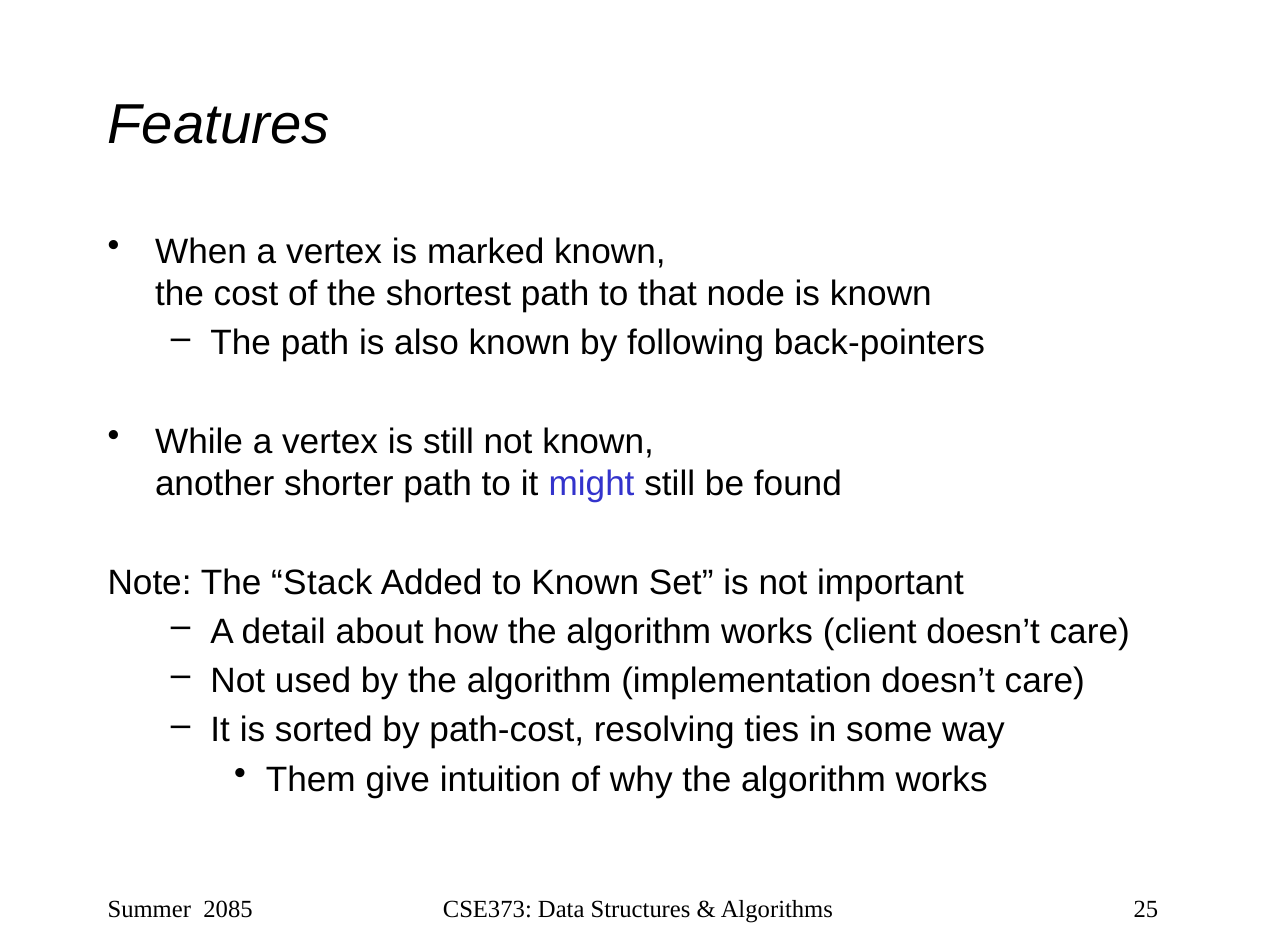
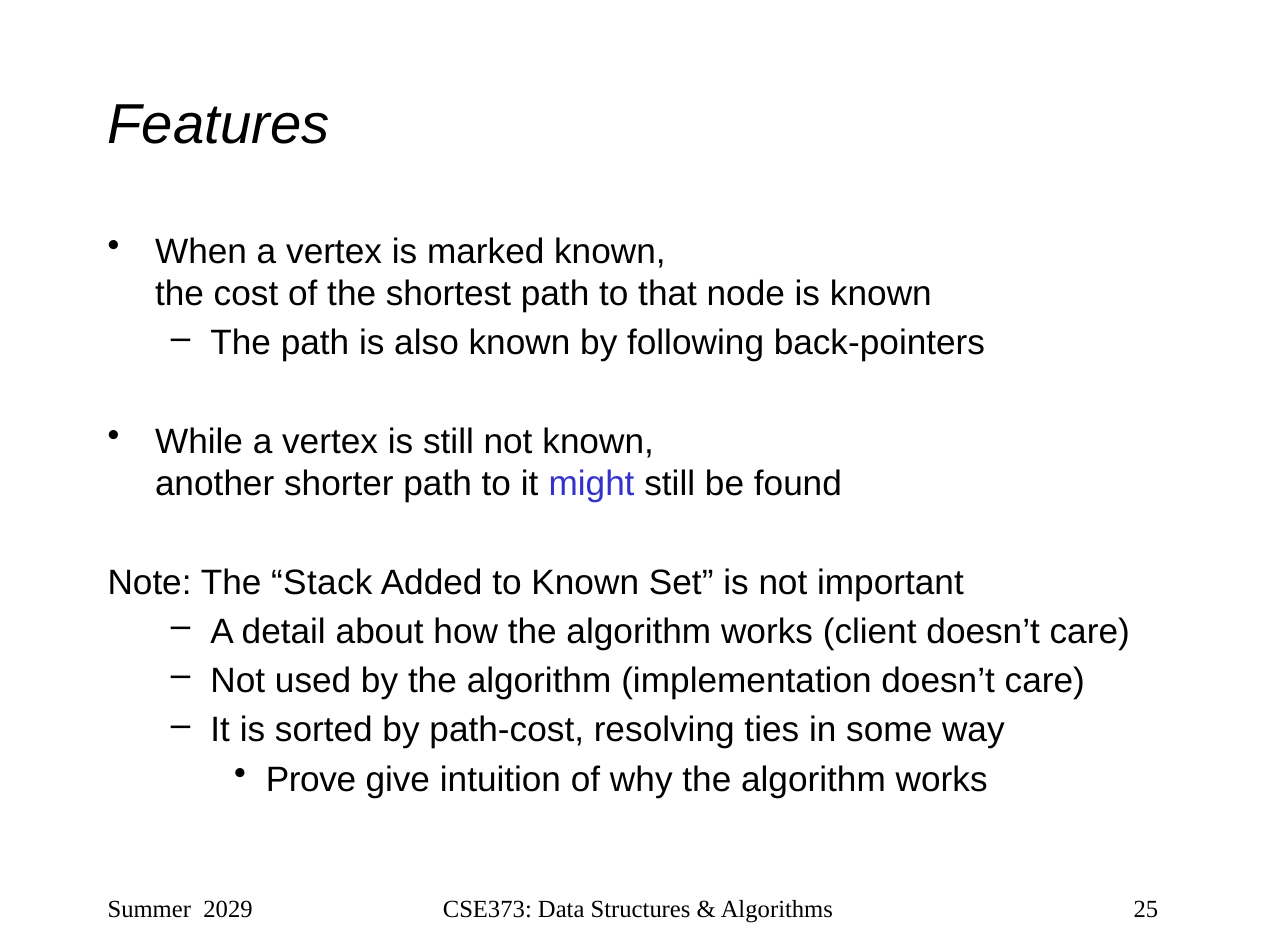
Them: Them -> Prove (311, 779)
2085: 2085 -> 2029 (228, 909)
